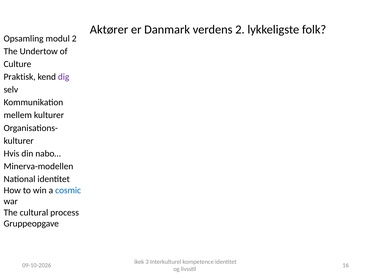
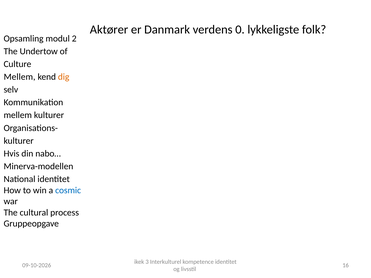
verdens 2: 2 -> 0 (240, 29)
Praktisk: Praktisk -> Mellem (20, 77)
dig colour: purple -> orange (64, 77)
